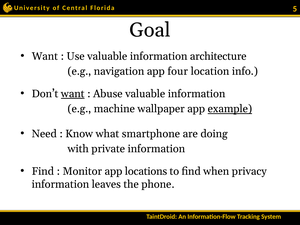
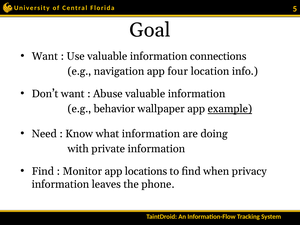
architecture: architecture -> connections (218, 56)
want underline: present -> none (73, 94)
machine: machine -> behavior (114, 109)
what smartphone: smartphone -> information (151, 134)
